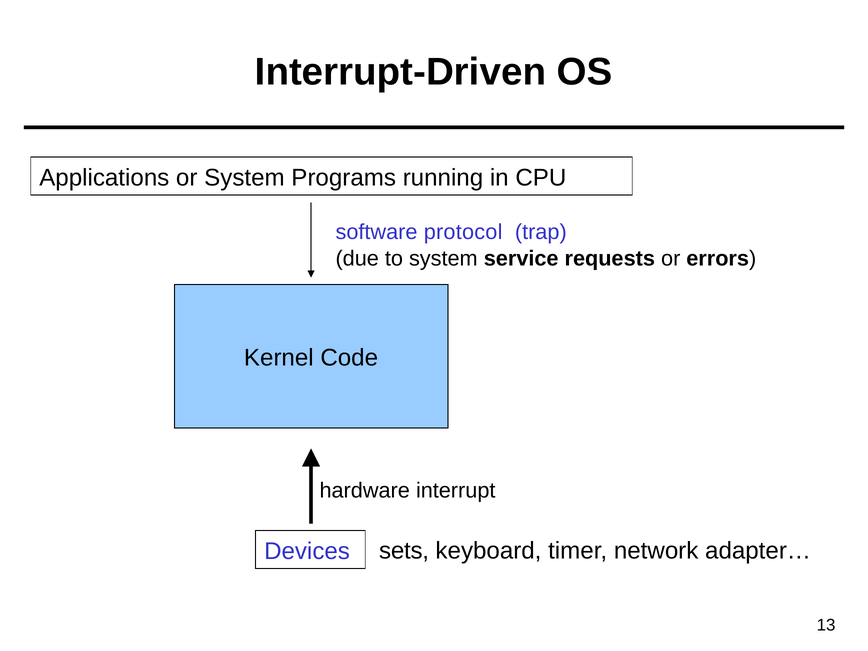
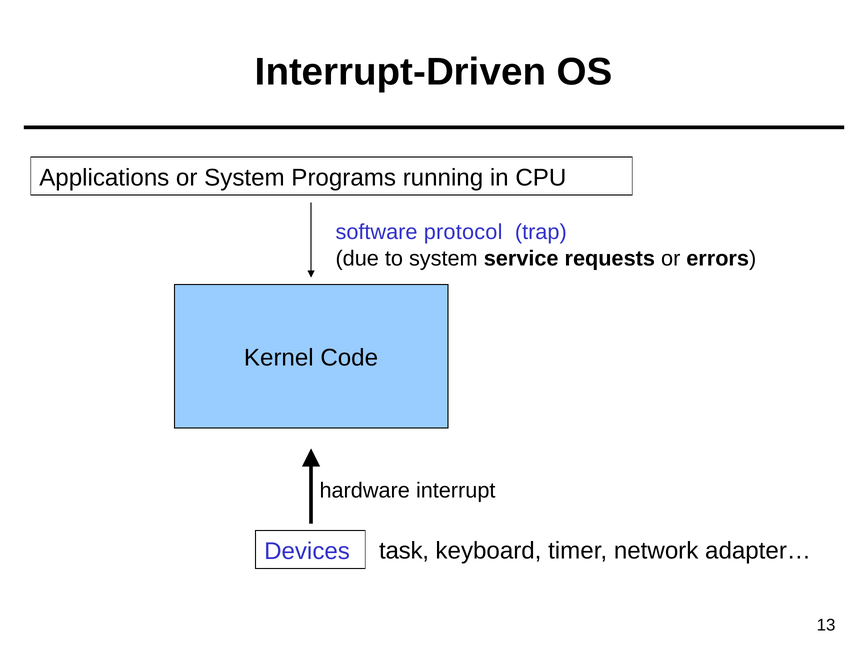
sets: sets -> task (404, 551)
